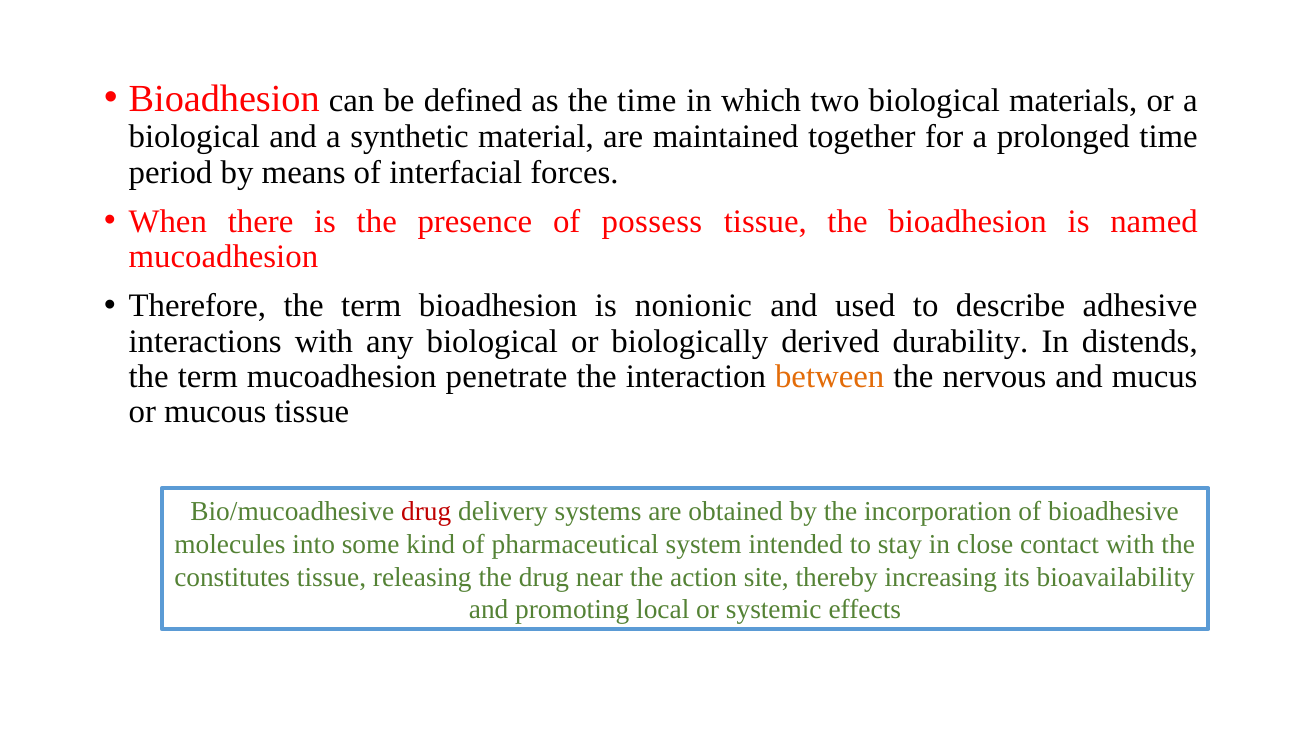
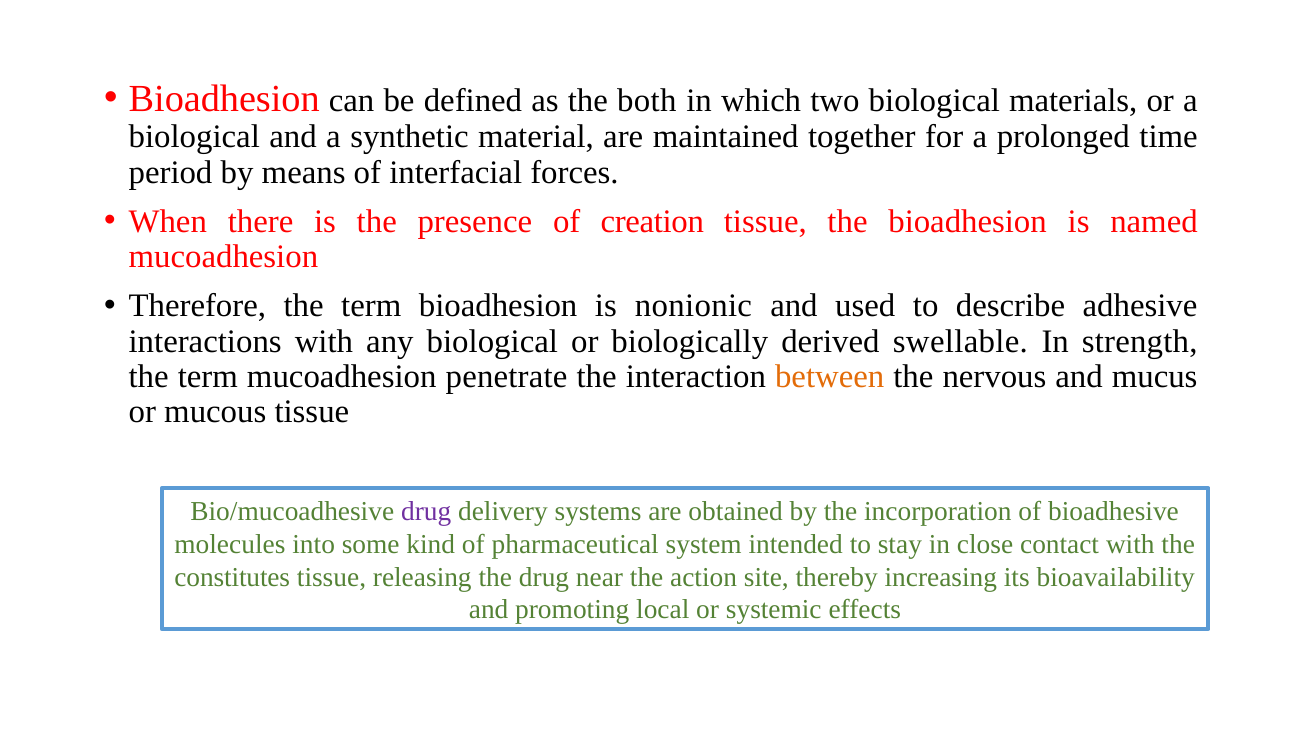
the time: time -> both (647, 100)
possess: possess -> creation (652, 221)
durability: durability -> swellable (960, 341)
distends: distends -> strength (1140, 341)
drug colour: red -> purple (426, 512)
